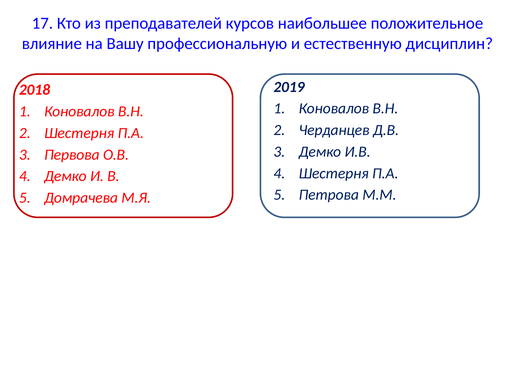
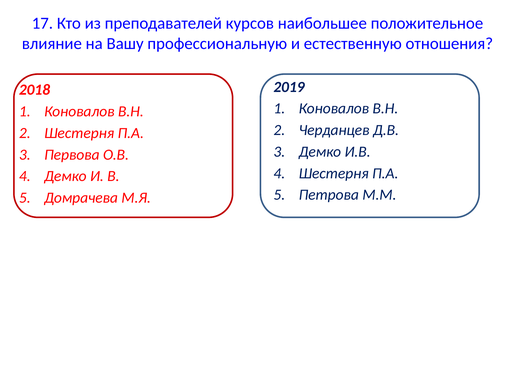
дисциплин: дисциплин -> отношения (449, 43)
